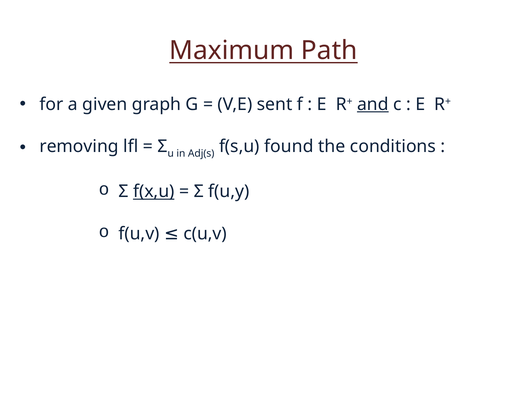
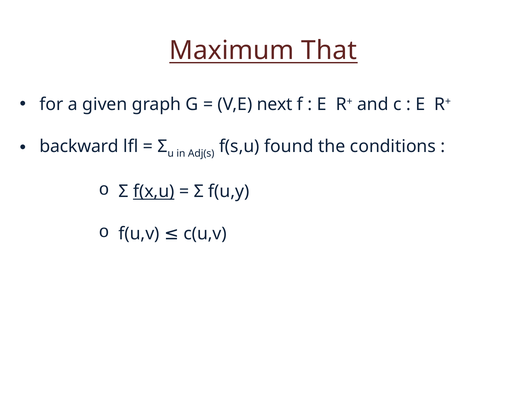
Path: Path -> That (329, 51)
sent: sent -> next (275, 104)
and underline: present -> none (373, 104)
removing: removing -> backward (79, 147)
